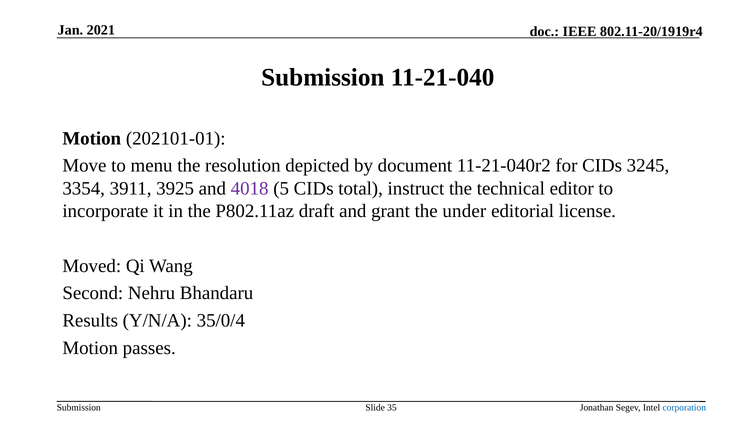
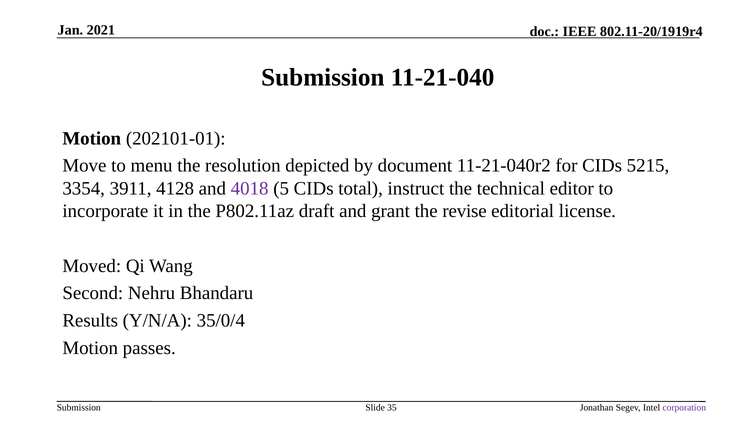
3245: 3245 -> 5215 (648, 166)
3925: 3925 -> 4128 (175, 188)
under: under -> revise (465, 211)
corporation colour: blue -> purple (684, 408)
